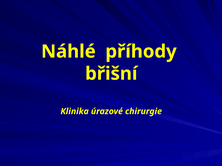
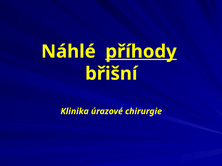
příhody underline: none -> present (141, 52)
